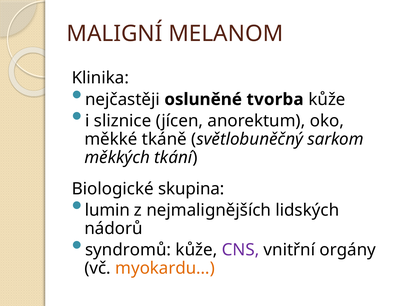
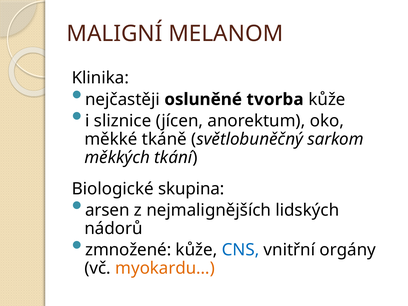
lumin: lumin -> arsen (107, 210)
syndromů: syndromů -> zmnožené (128, 250)
CNS colour: purple -> blue (240, 250)
